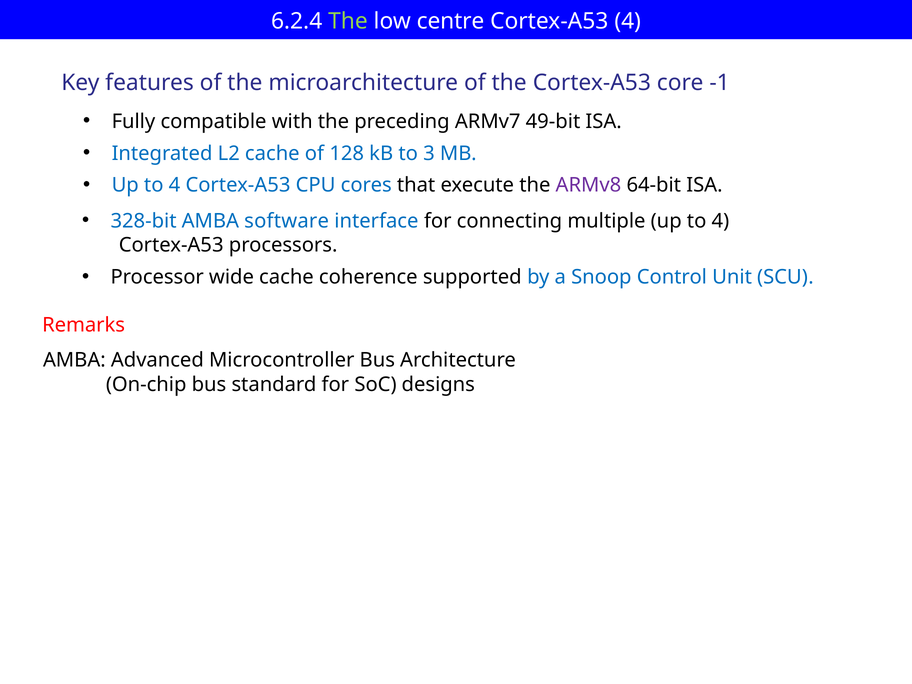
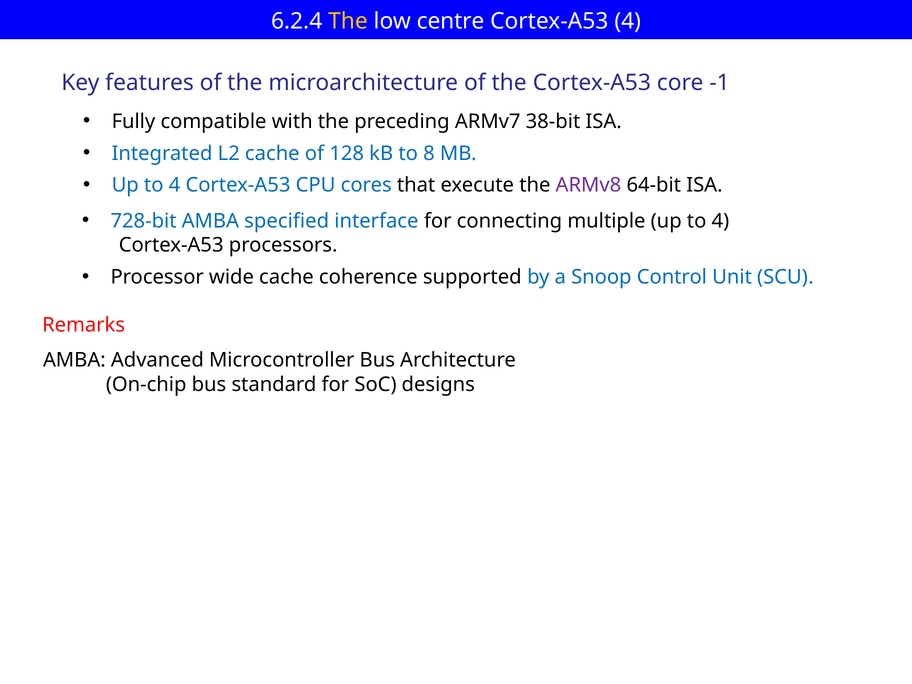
The colour: light green -> yellow (348, 21)
49-bit: 49-bit -> 38-bit (553, 121)
3: 3 -> 8 (429, 153)
328-bit: 328-bit -> 728-bit (144, 221)
software: software -> specified (287, 221)
